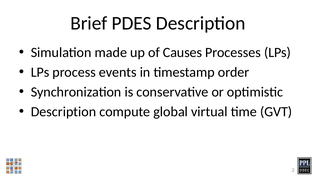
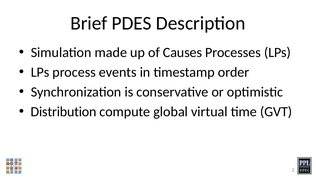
Description: Description -> Distribution (64, 111)
